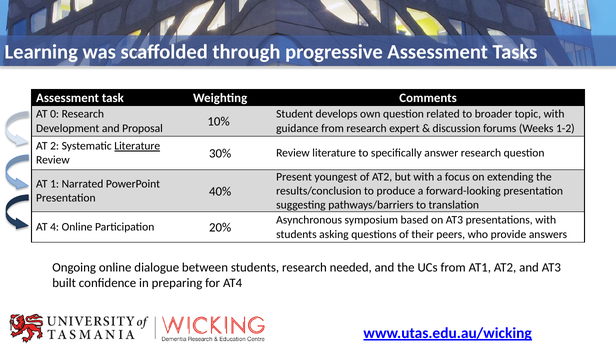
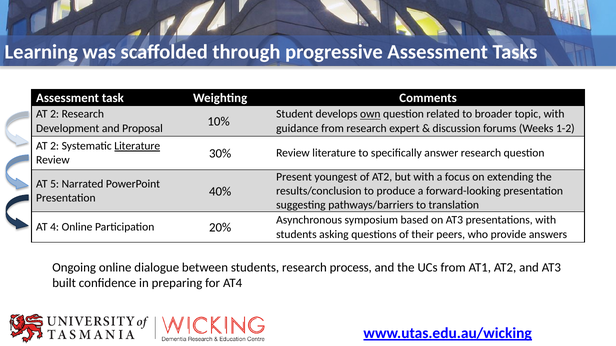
0: 0 -> 2 (55, 114)
own underline: none -> present (370, 114)
1: 1 -> 5 (55, 184)
needed: needed -> process (351, 268)
